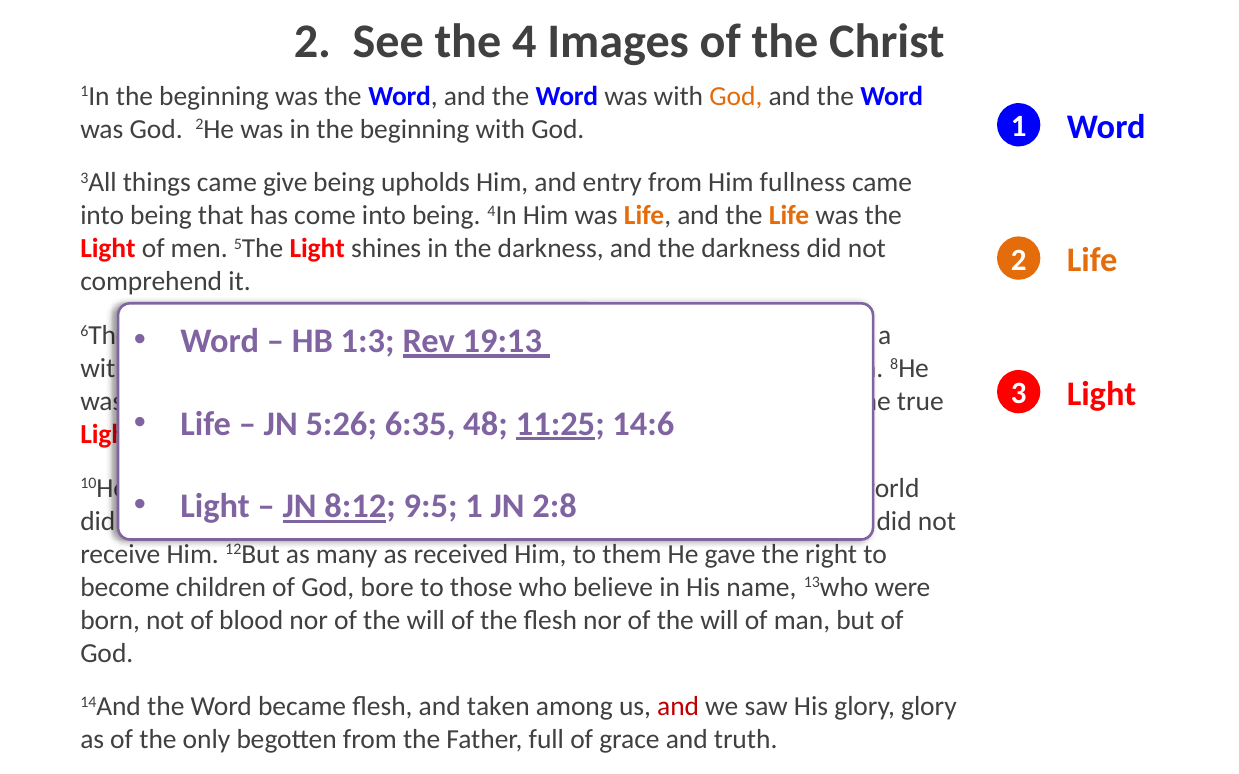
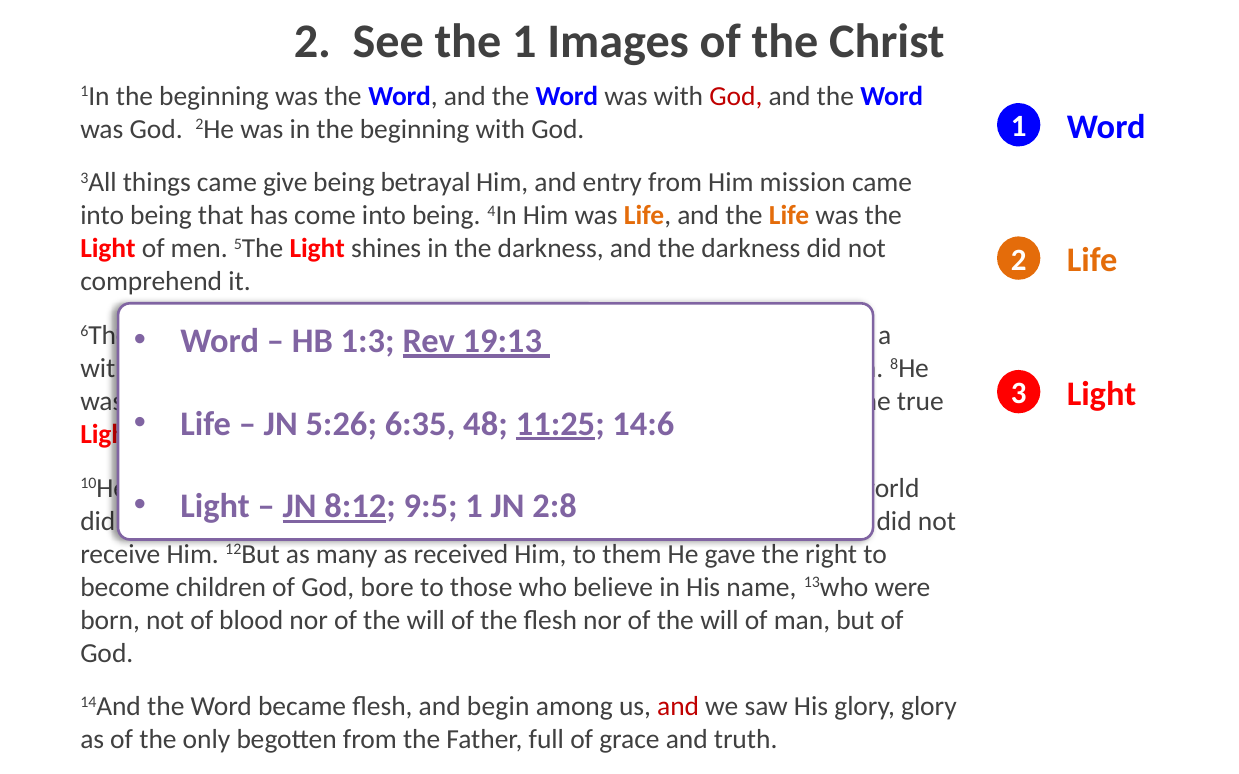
the 4: 4 -> 1 (524, 42)
God colour: orange -> red (736, 96)
upholds: upholds -> betrayal (426, 183)
fullness: fullness -> mission (803, 183)
taken: taken -> begin (498, 707)
